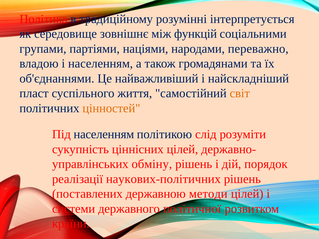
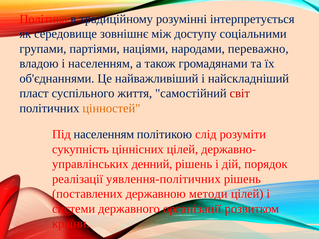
функцій: функцій -> доступу (195, 34)
світ colour: orange -> red (240, 93)
обміну: обміну -> денний (152, 164)
наукових-політичних: наукових-політичних -> уявлення-політичних (163, 179)
політичної: політичної -> організації (192, 209)
